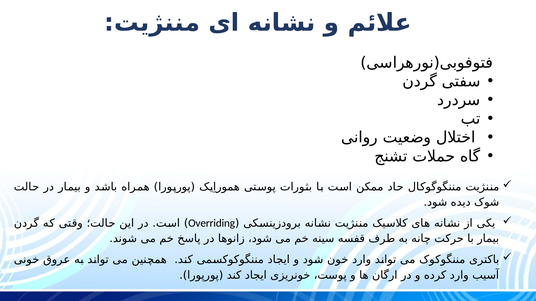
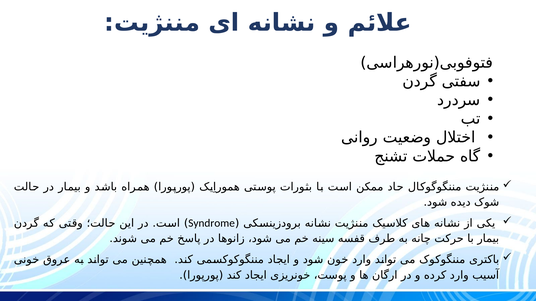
Overriding: Overriding -> Syndrome (212, 224)
